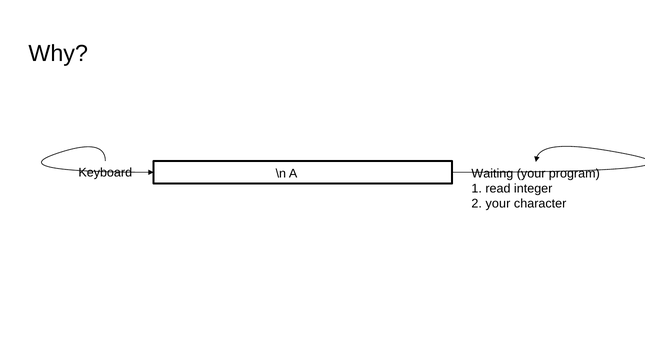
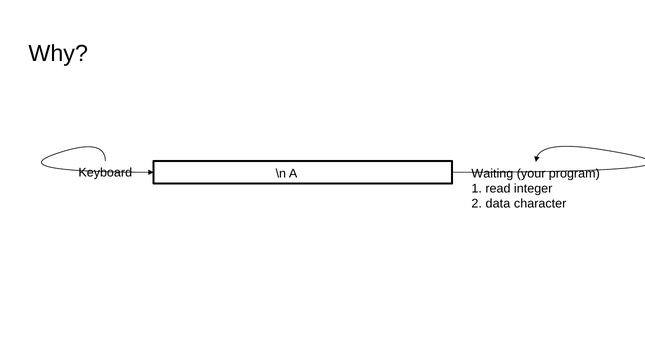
2 your: your -> data (498, 204)
